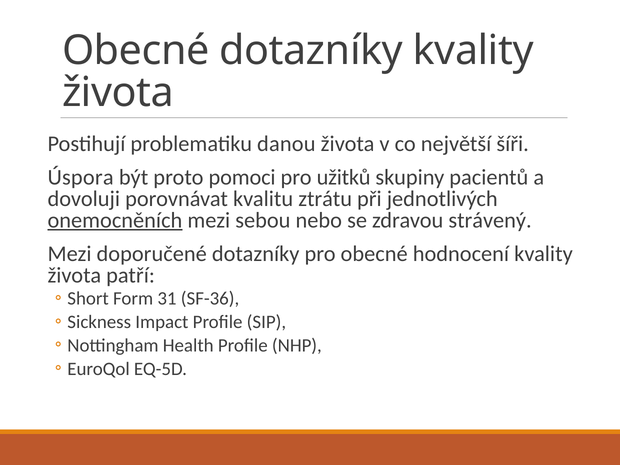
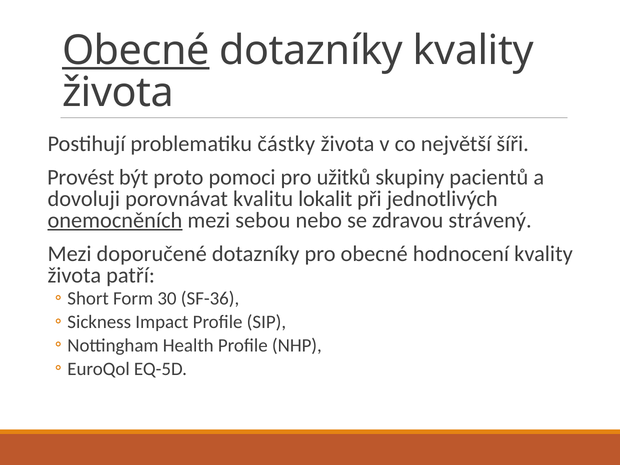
Obecné underline: none -> present (136, 50)
danou: danou -> částky (286, 144)
Úspora: Úspora -> Provést (81, 177)
ztrátu: ztrátu -> lokalit (325, 199)
31: 31 -> 30 (167, 299)
